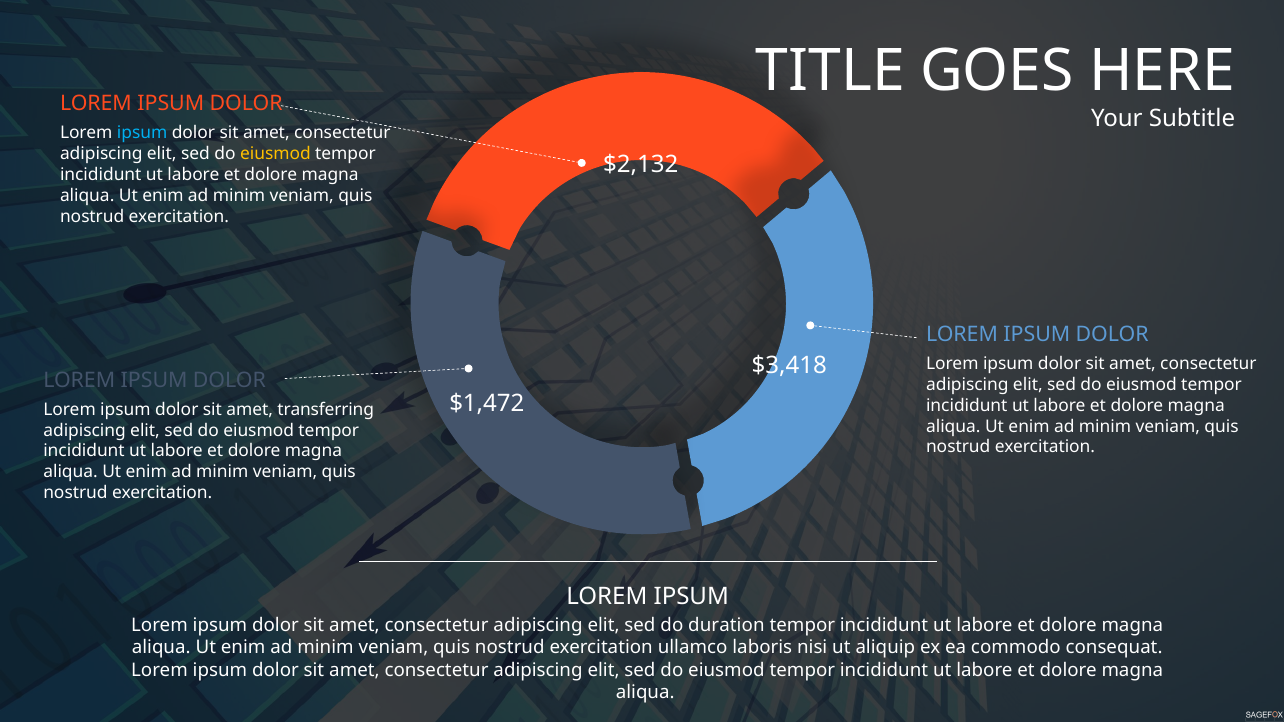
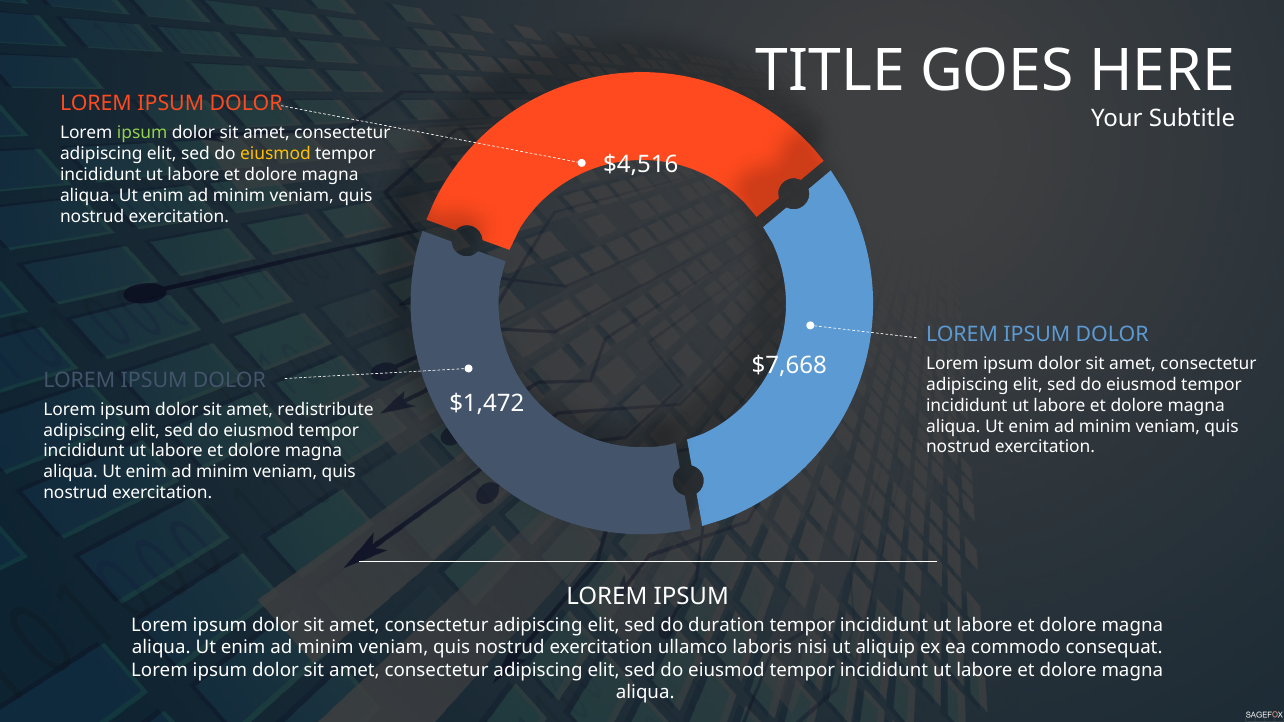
ipsum colour: light blue -> light green (142, 133)
$2,132: $2,132 -> $4,516 (641, 164)
$3,418: $3,418 -> $7,668 (789, 366)
transferring: transferring -> redistribute (326, 410)
